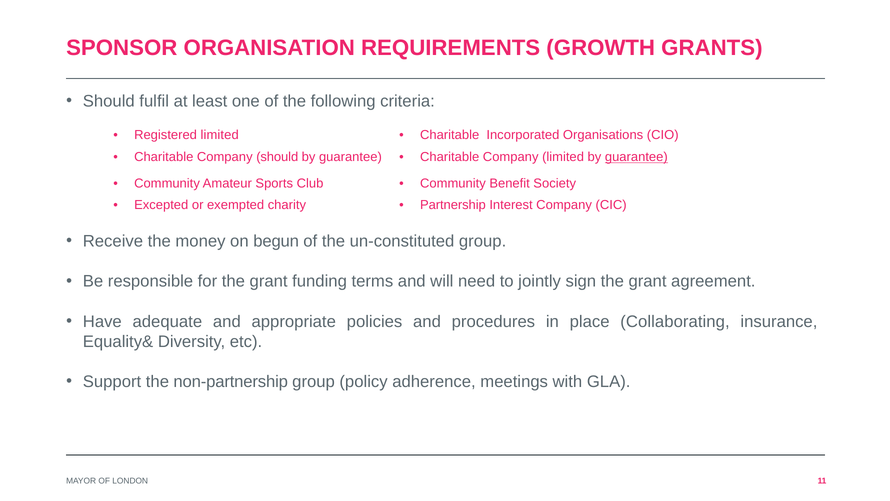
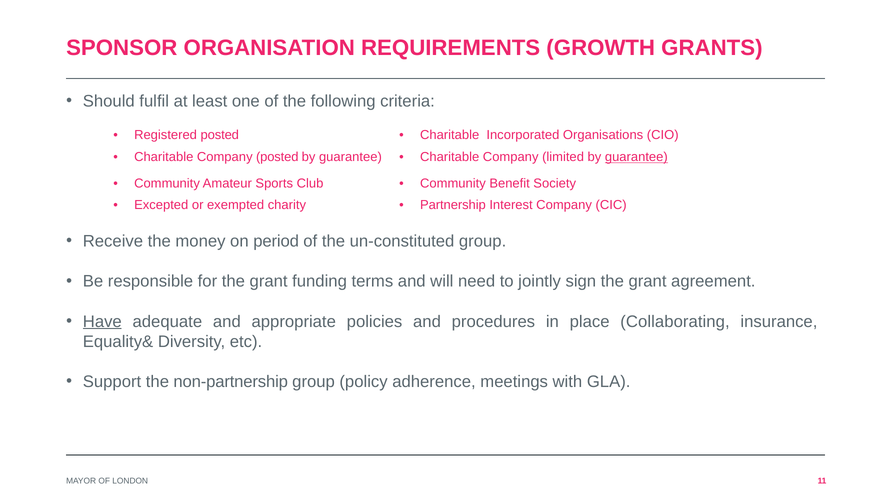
Registered limited: limited -> posted (220, 135)
Company should: should -> posted (277, 157)
begun: begun -> period (276, 241)
Have underline: none -> present (102, 321)
